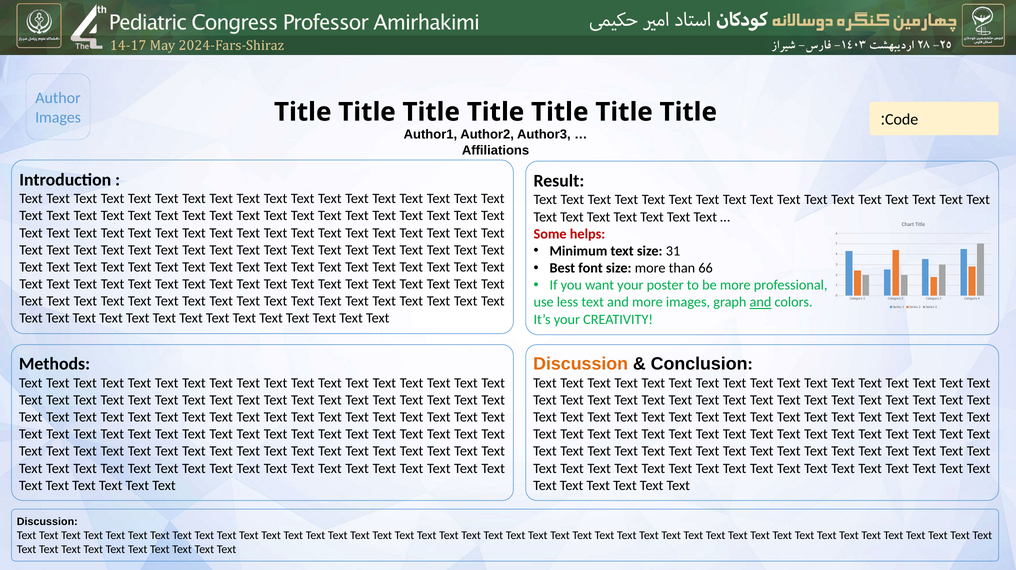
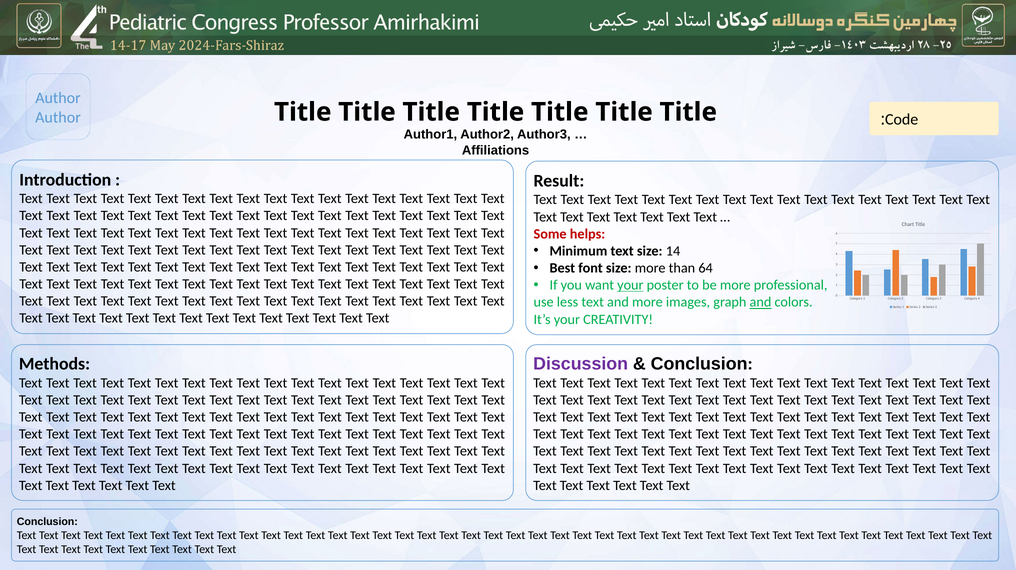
Images: Images -> Author (58, 117)
31: 31 -> 14 (673, 251)
66: 66 -> 64 (706, 268)
your underline: none -> present (630, 285)
Discussion colour: orange -> purple (581, 364)
Discussion: Discussion -> Conclusion (47, 522)
